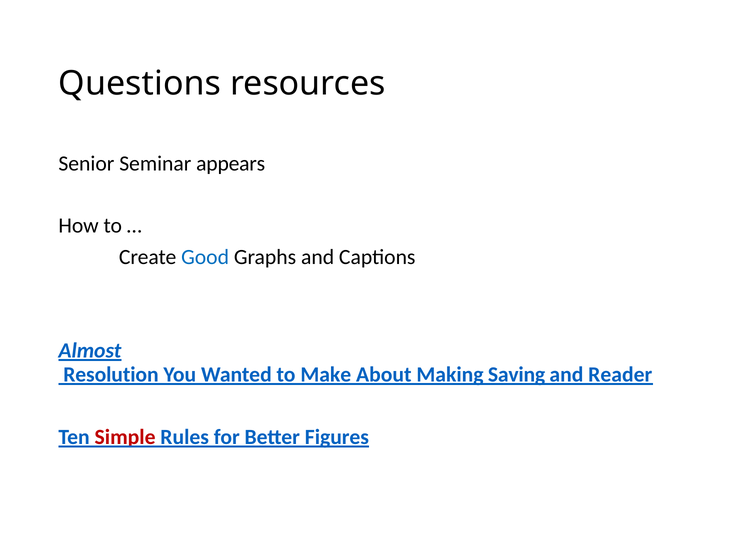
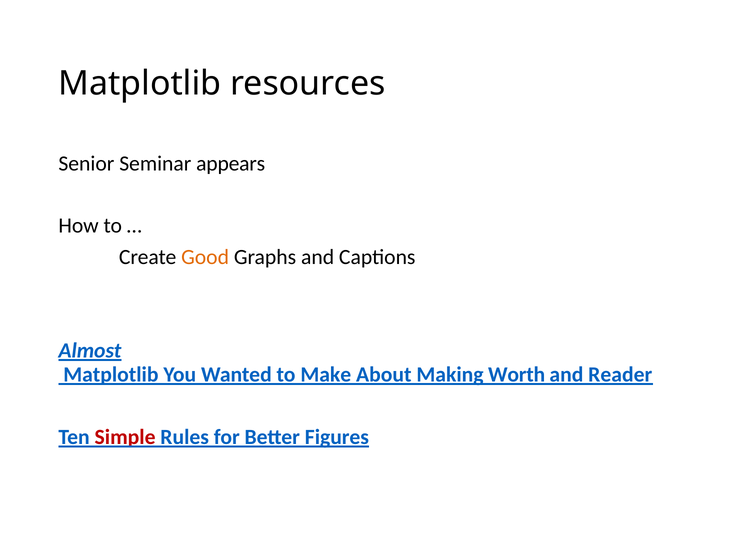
Questions: Questions -> Matplotlib (140, 83)
Good colour: blue -> orange (205, 257)
Resolution: Resolution -> Matplotlib (111, 374)
Saving: Saving -> Worth (517, 374)
